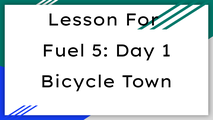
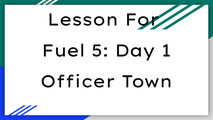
Bicycle: Bicycle -> Officer (78, 82)
